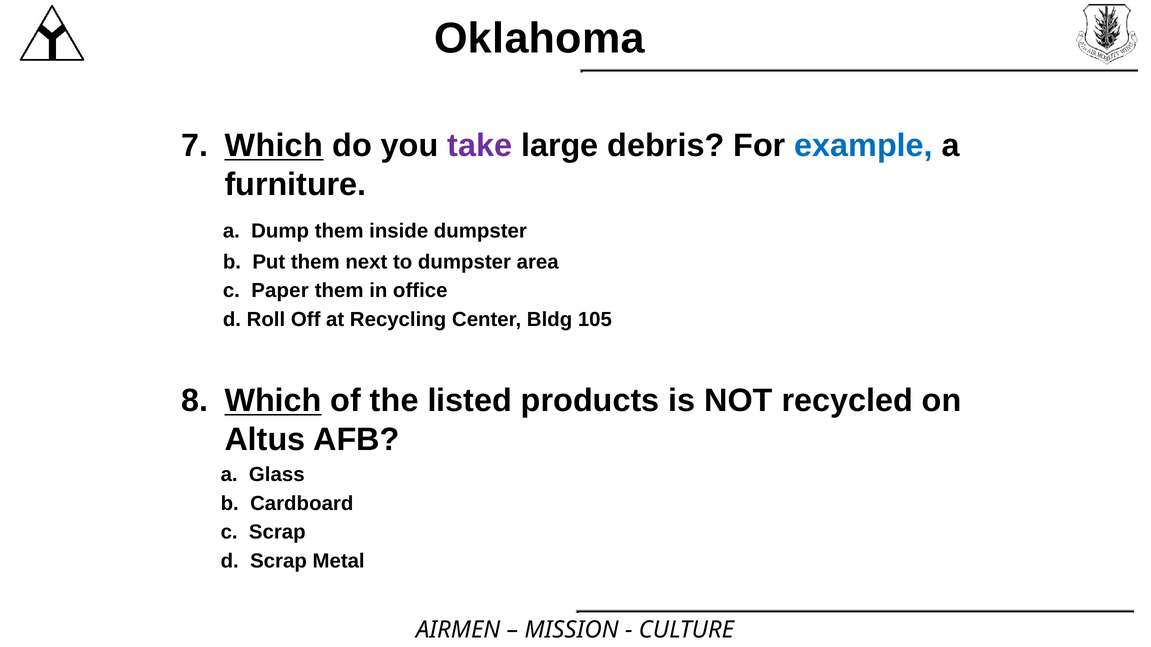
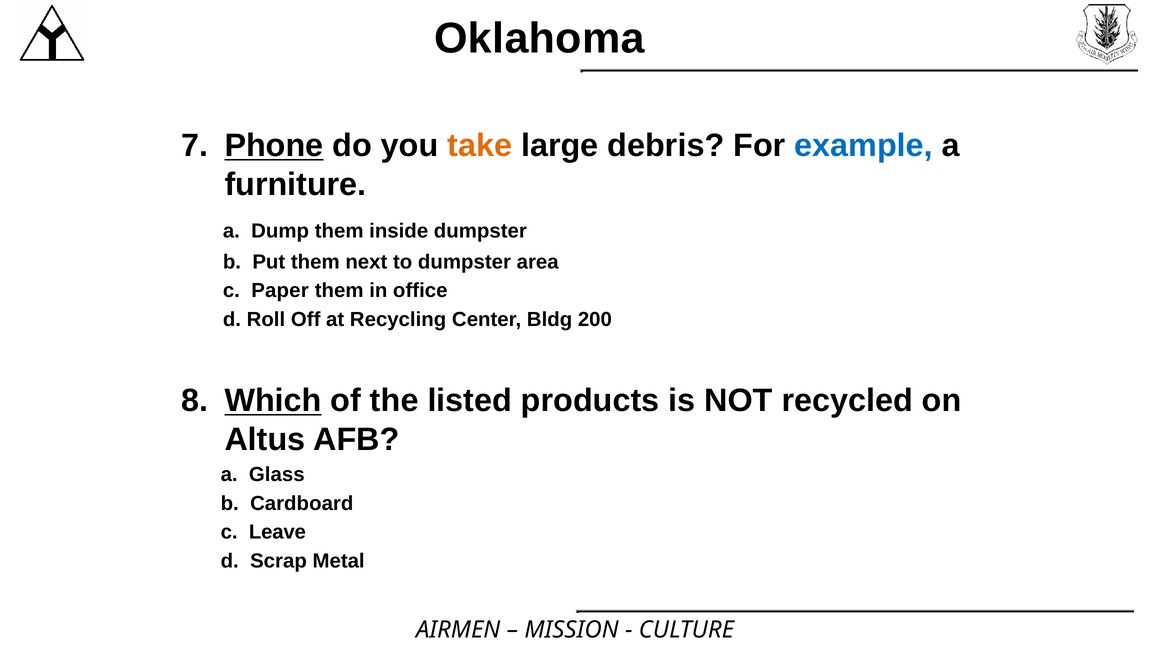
Which: Which -> Phone (274, 146)
take colour: purple -> orange (480, 146)
105: 105 -> 200 (595, 320)
c Scrap: Scrap -> Leave (277, 533)
